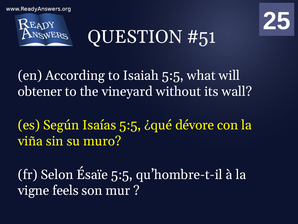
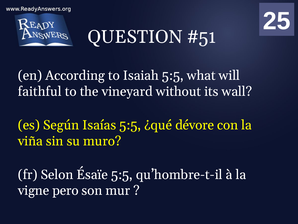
obtener: obtener -> faithful (40, 91)
feels: feels -> pero (65, 190)
